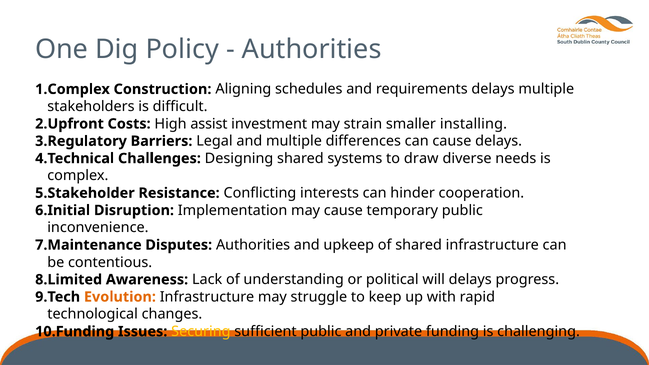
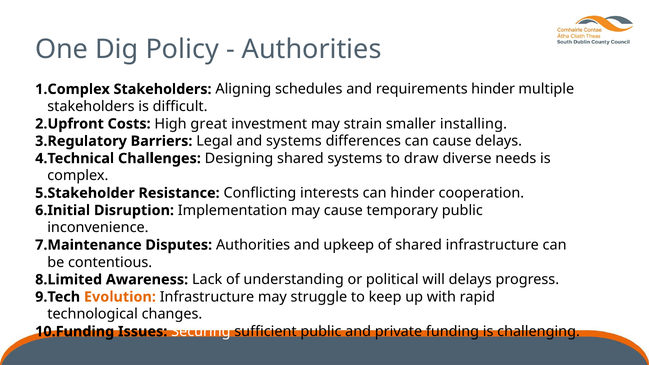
Construction: Construction -> Stakeholders (163, 89)
requirements delays: delays -> hinder (493, 89)
assist: assist -> great (209, 124)
and multiple: multiple -> systems (294, 141)
Securing colour: yellow -> white (201, 332)
